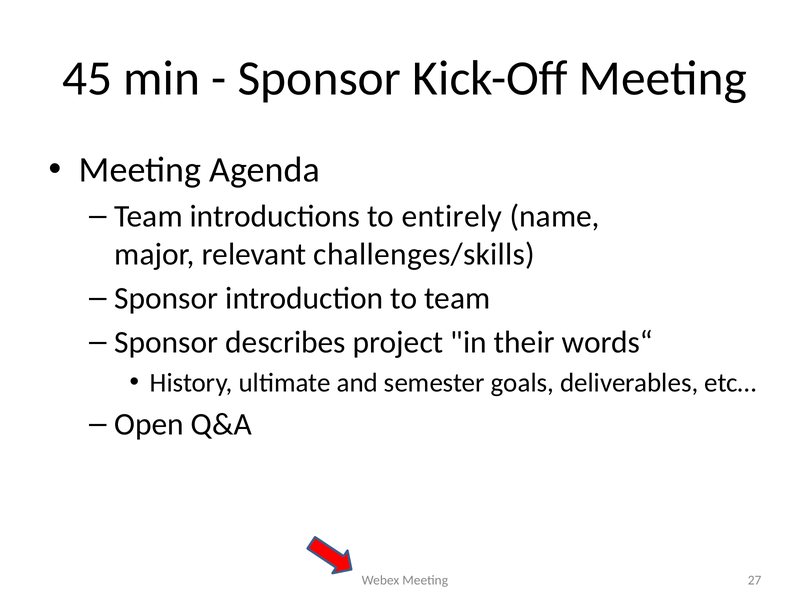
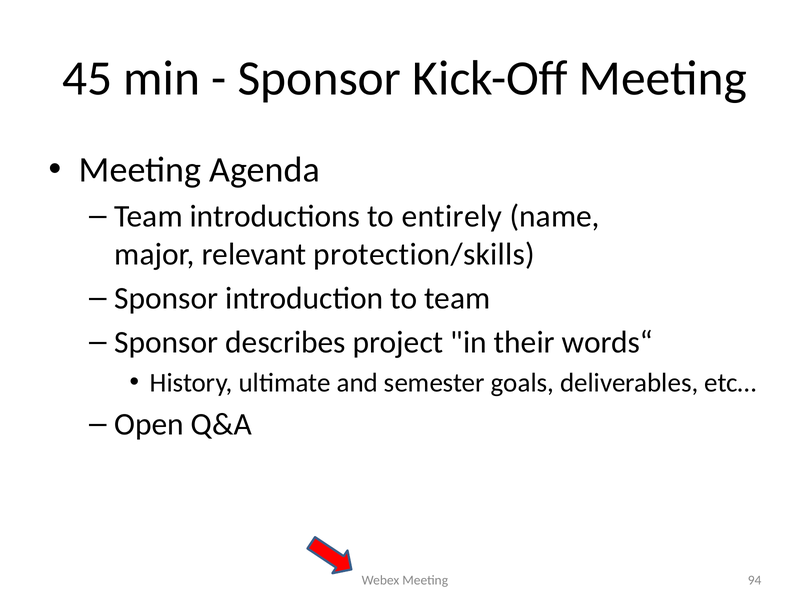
challenges/skills: challenges/skills -> protection/skills (424, 254)
27: 27 -> 94 (755, 580)
